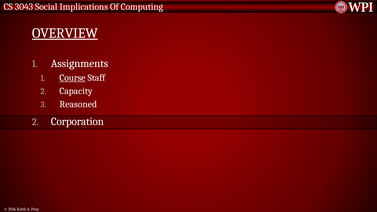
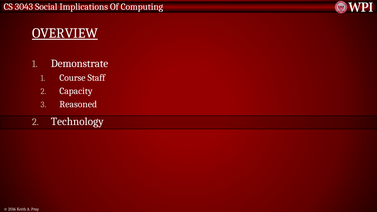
Assignments: Assignments -> Demonstrate (80, 64)
Course underline: present -> none (72, 78)
Corporation: Corporation -> Technology (77, 122)
